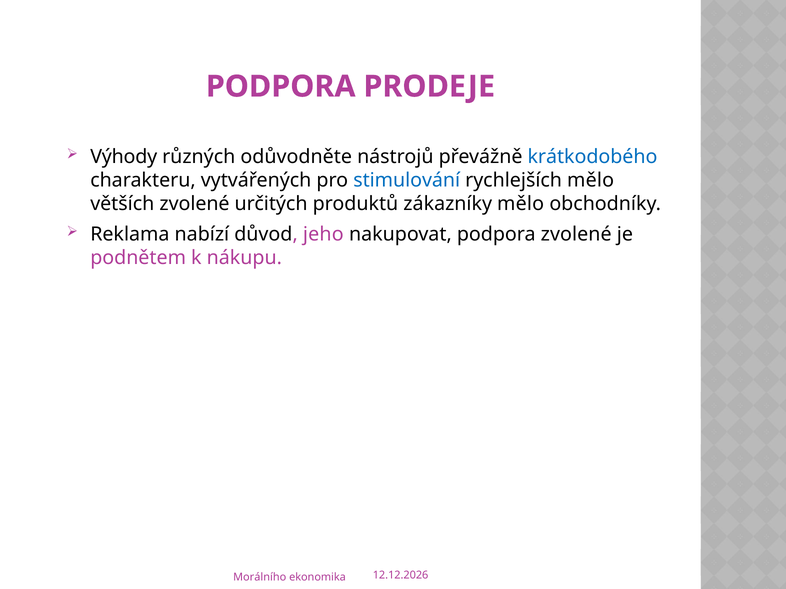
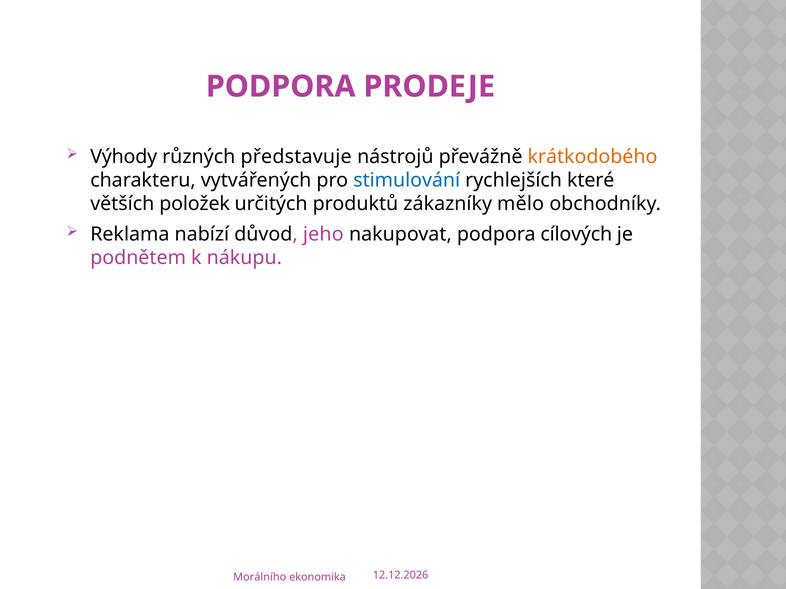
odůvodněte: odůvodněte -> představuje (296, 157)
krátkodobého colour: blue -> orange (592, 157)
rychlejších mělo: mělo -> které (591, 181)
větších zvolené: zvolené -> položek (195, 204)
podpora zvolené: zvolené -> cílových (576, 234)
